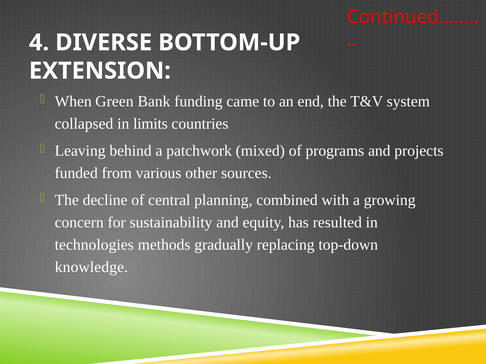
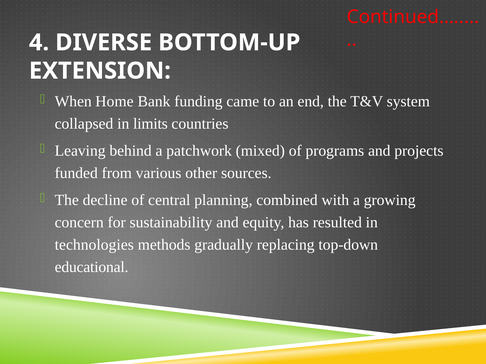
Green: Green -> Home (114, 102)
knowledge: knowledge -> educational (92, 267)
